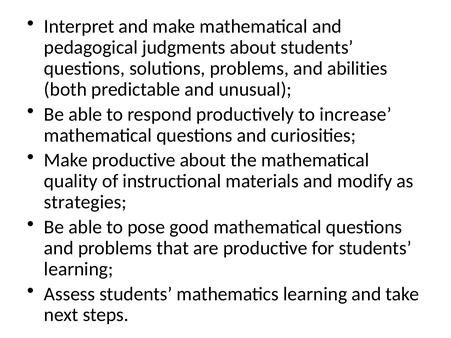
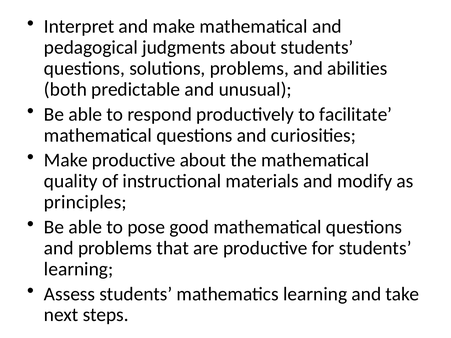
increase: increase -> facilitate (356, 114)
strategies: strategies -> principles (85, 202)
